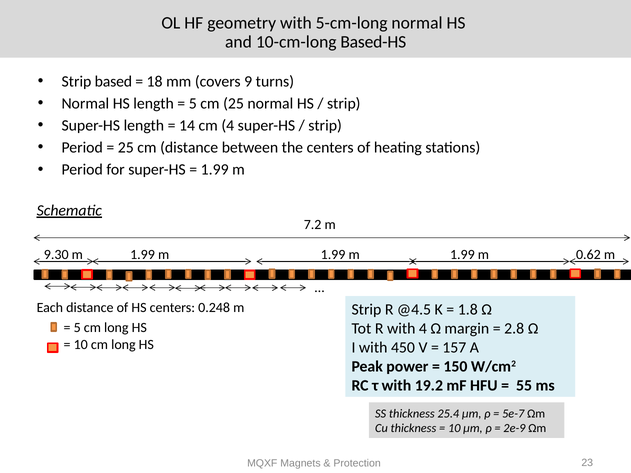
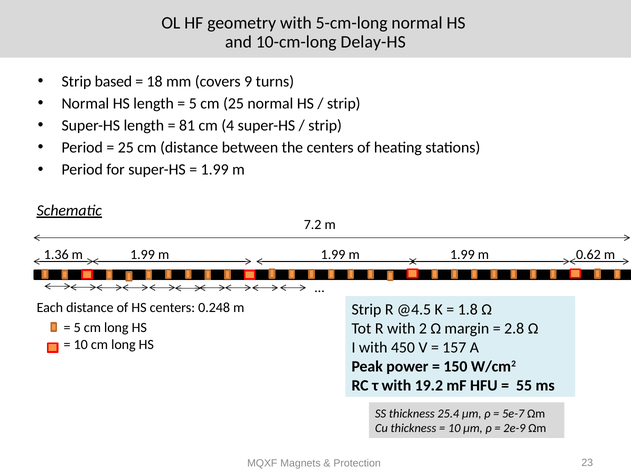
Based-HS: Based-HS -> Delay-HS (373, 42)
14: 14 -> 81 (187, 126)
9.30: 9.30 -> 1.36 (56, 255)
with 4: 4 -> 2 (423, 329)
